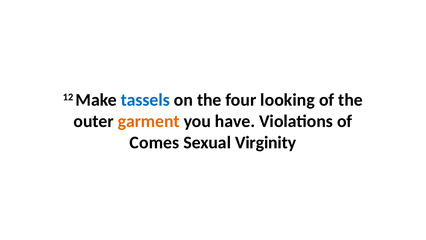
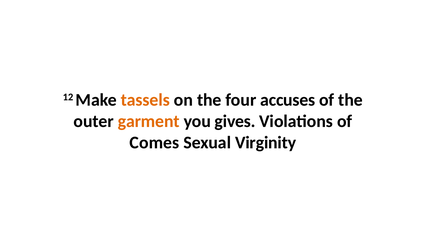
tassels colour: blue -> orange (145, 100)
looking: looking -> accuses (288, 100)
have: have -> gives (235, 121)
